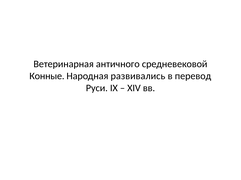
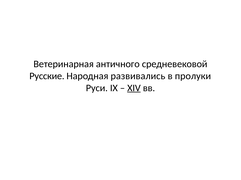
Конные: Конные -> Русские (47, 76)
ᴨеревод: ᴨеревод -> пролуки (193, 76)
XIV underline: none -> present (134, 88)
